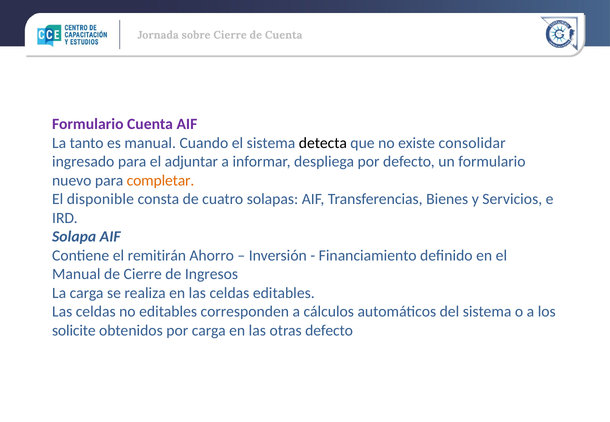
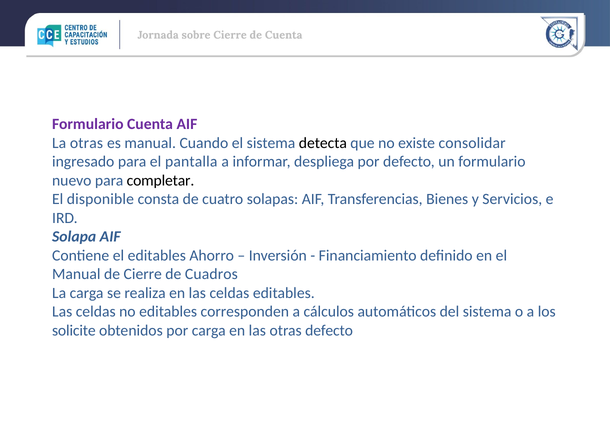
La tanto: tanto -> otras (86, 143)
adjuntar: adjuntar -> pantalla (191, 162)
completar colour: orange -> black (161, 181)
el remitirán: remitirán -> editables (157, 256)
Ingresos: Ingresos -> Cuadros (211, 275)
